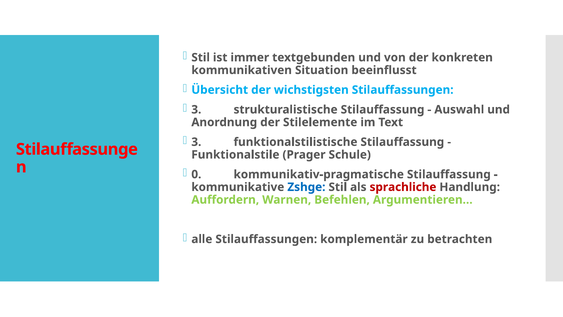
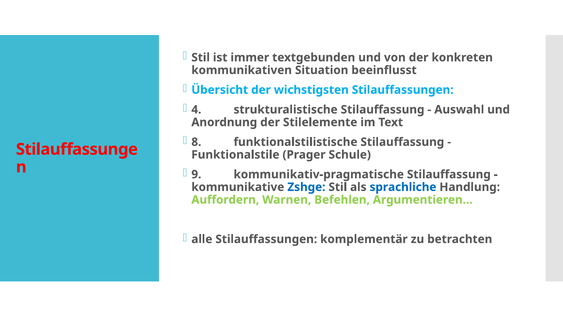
3: 3 -> 4 (196, 110)
3: 3 -> 8 (196, 142)
0: 0 -> 9 (196, 174)
sprachliche colour: red -> blue (403, 187)
